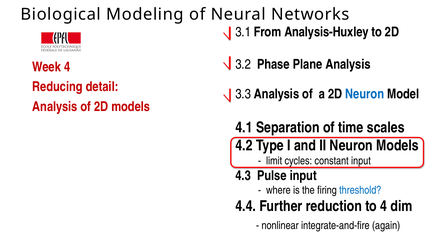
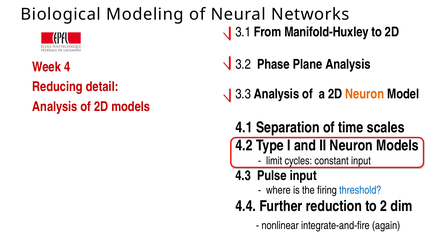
Analysis-Huxley: Analysis-Huxley -> Manifold-Huxley (326, 32)
Neuron colour: blue -> orange (365, 94)
to 4: 4 -> 2 (384, 206)
